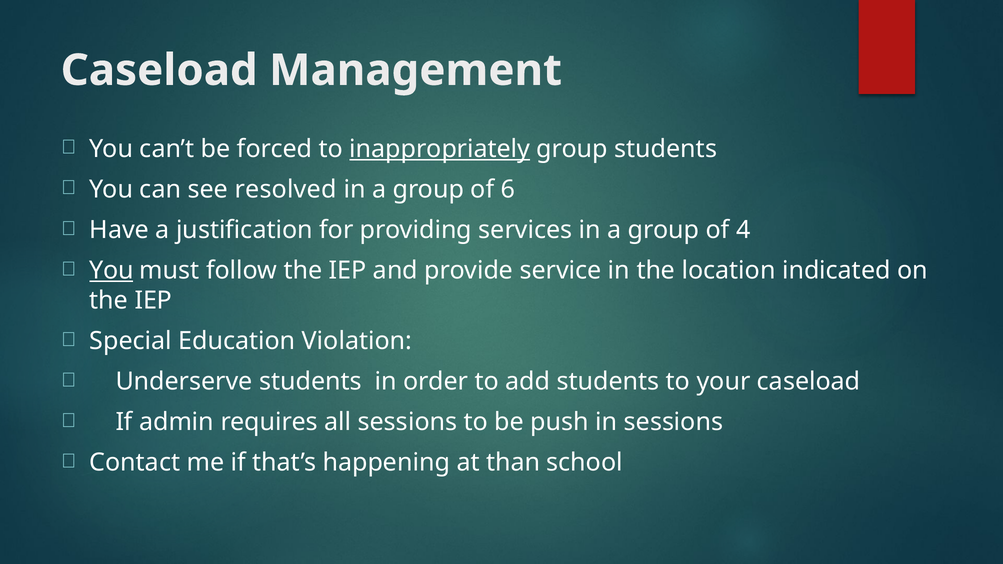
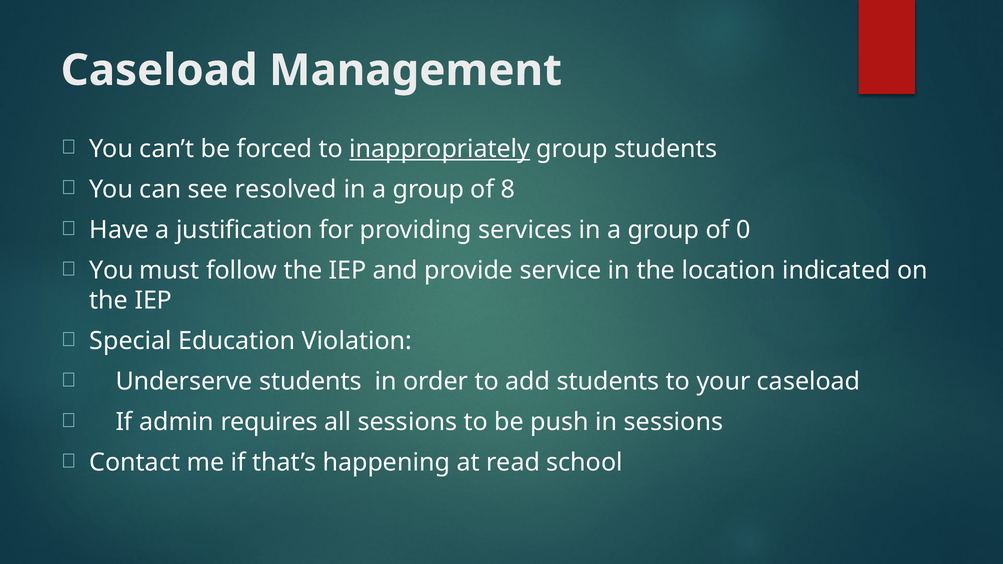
6: 6 -> 8 (508, 189)
4: 4 -> 0 (743, 230)
You underline: present -> none (111, 270)
than: than -> read (513, 463)
